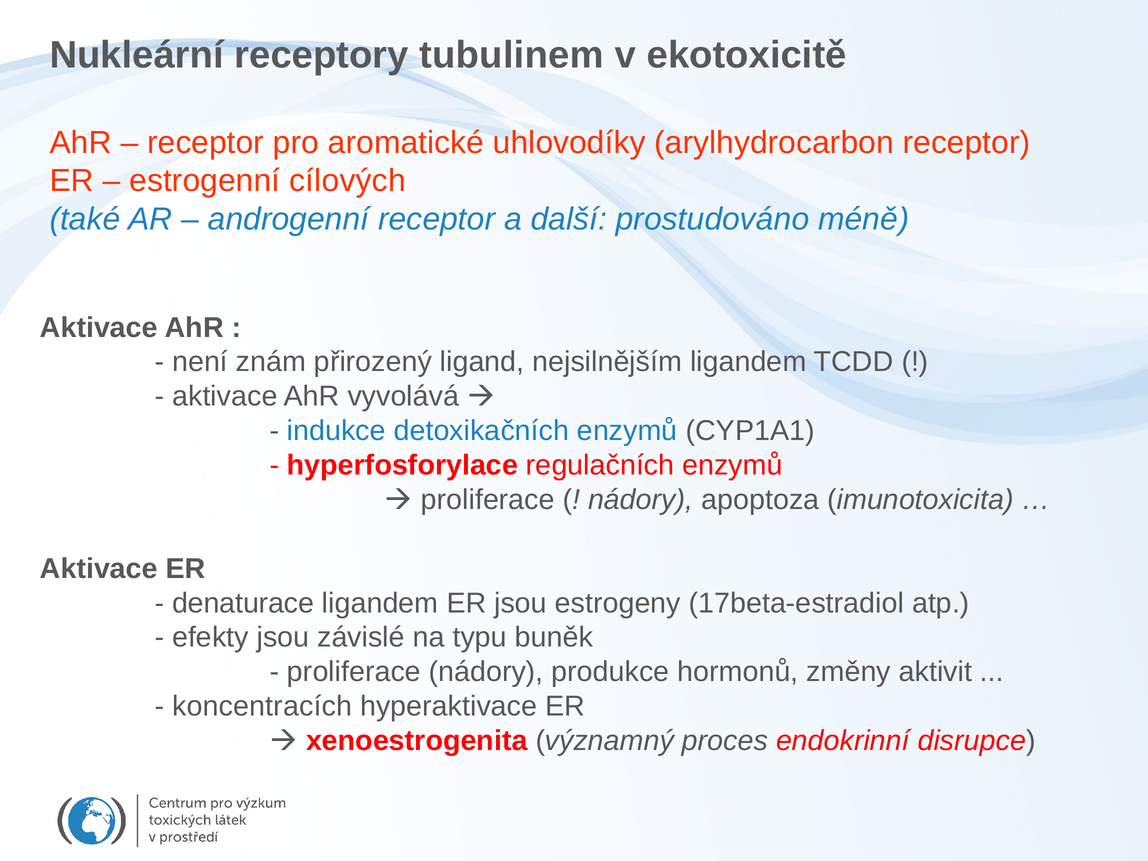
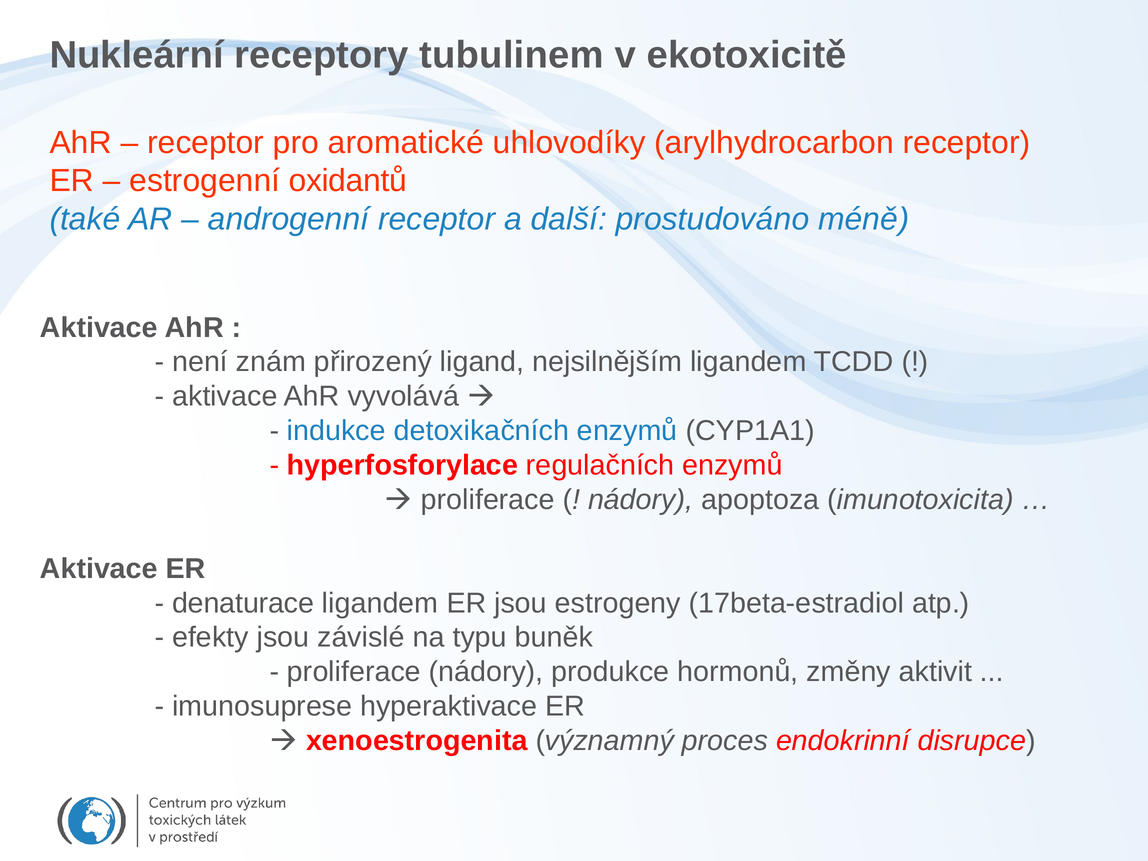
cílových: cílových -> oxidantů (348, 181)
koncentracích: koncentracích -> imunosuprese (262, 706)
